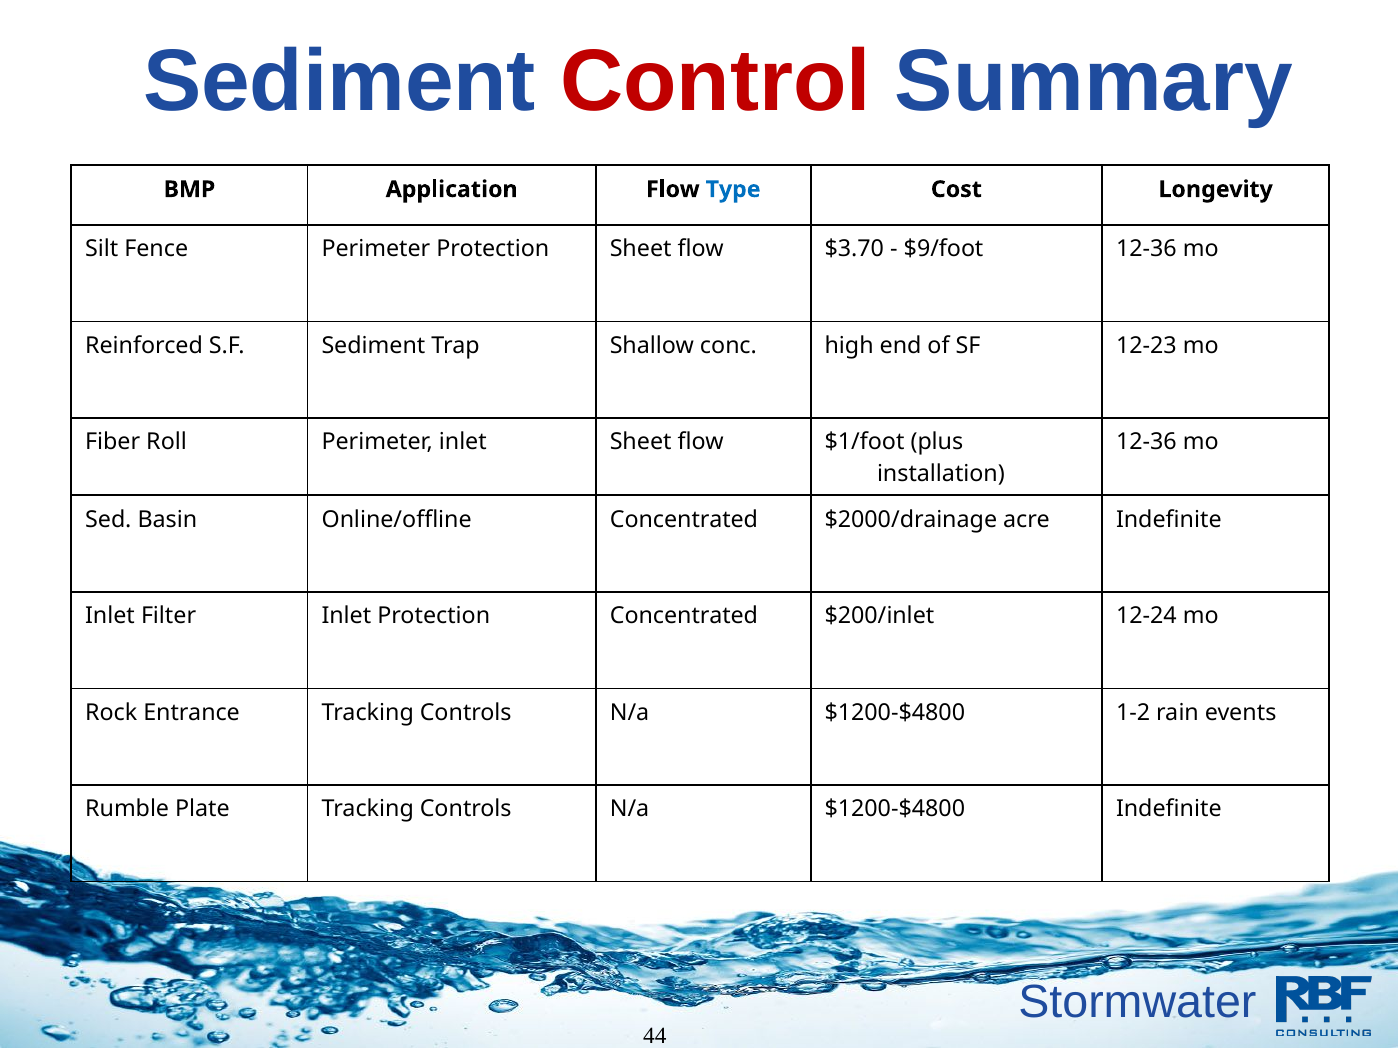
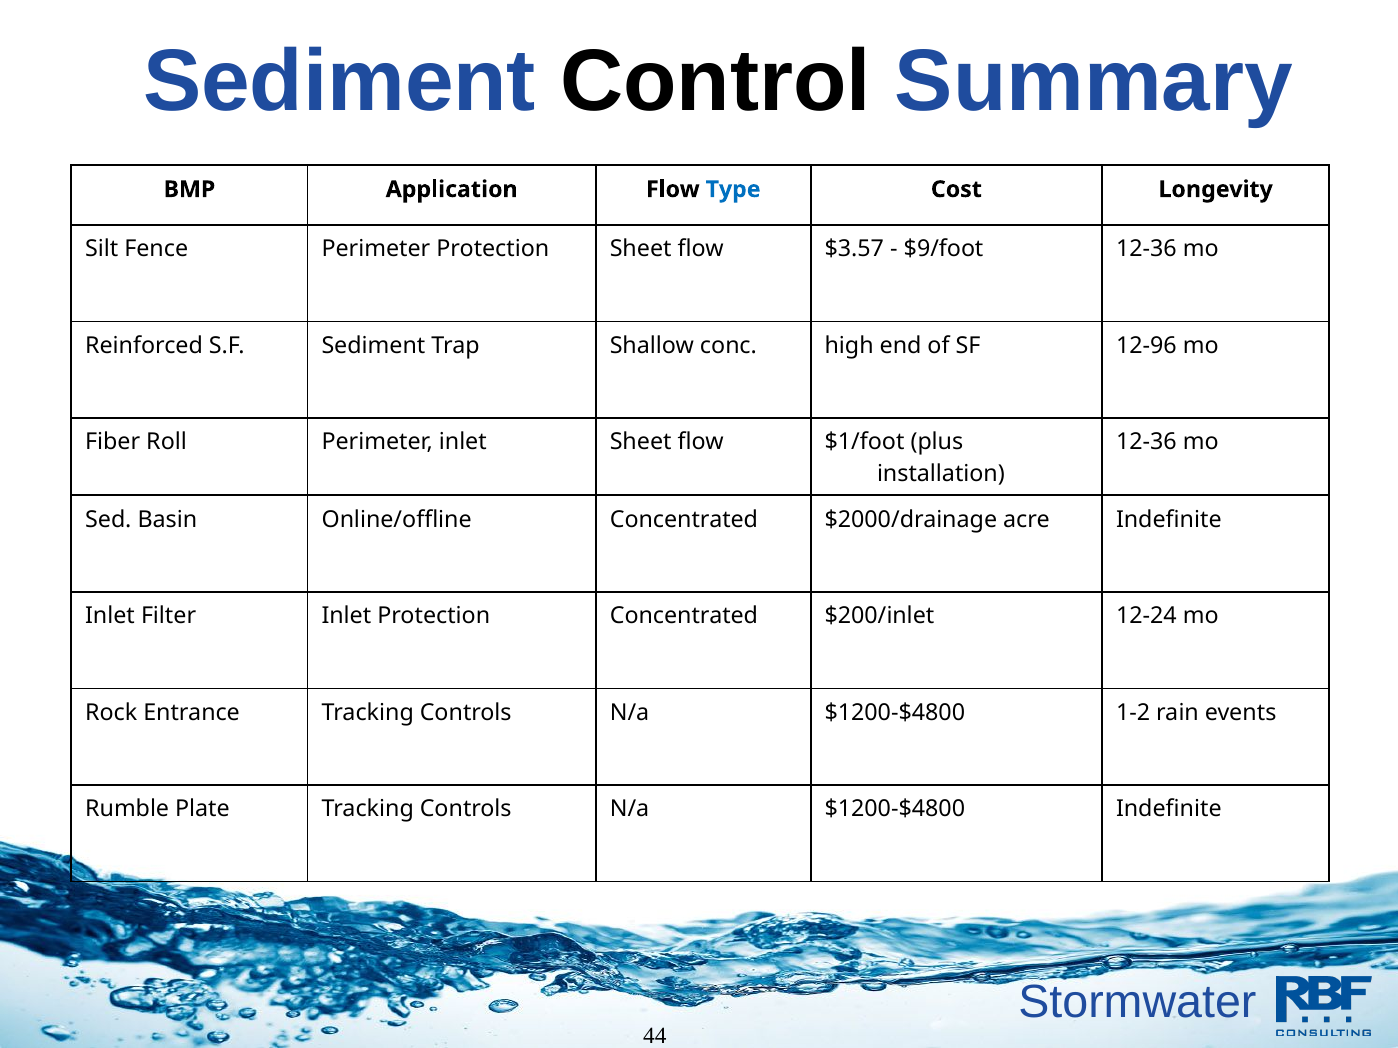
Control colour: red -> black (716, 82)
$3.70: $3.70 -> $3.57 (854, 249)
12-23: 12-23 -> 12-96 (1146, 346)
